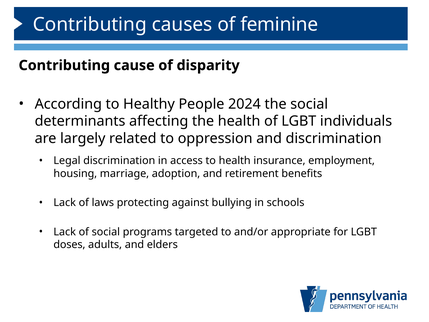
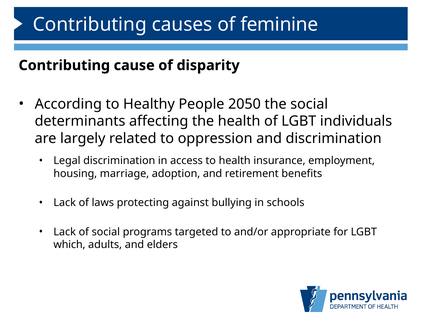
2024: 2024 -> 2050 (244, 104)
doses: doses -> which (69, 245)
